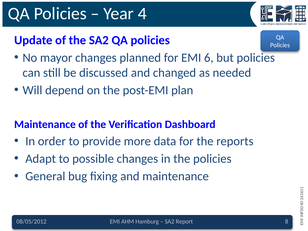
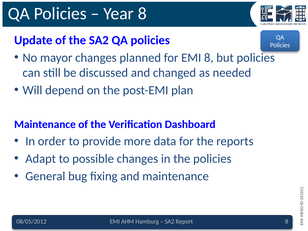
Year 4: 4 -> 8 (142, 14)
EMI 6: 6 -> 8 (209, 58)
